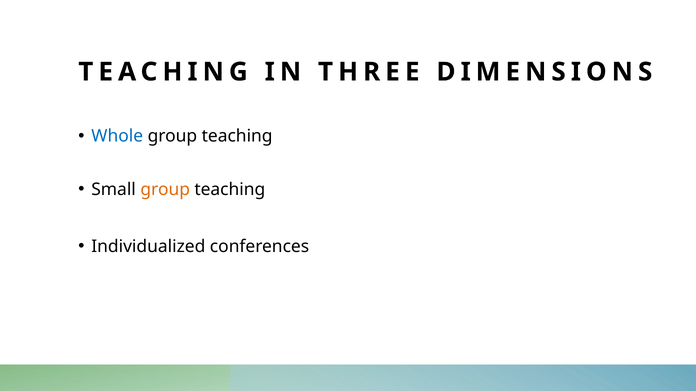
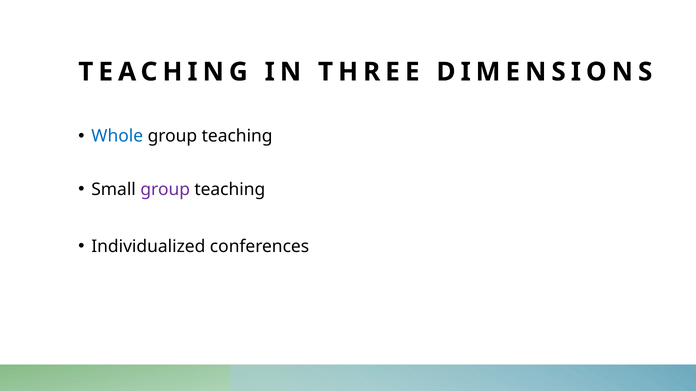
group colour: orange -> purple (165, 190)
